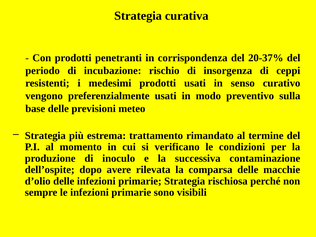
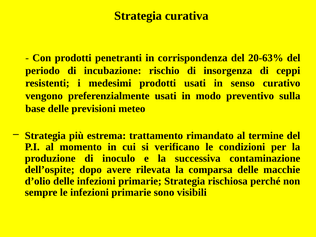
20-37%: 20-37% -> 20-63% (266, 58)
